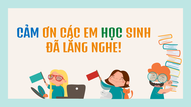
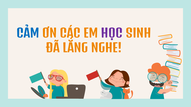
HỌC colour: green -> purple (112, 34)
